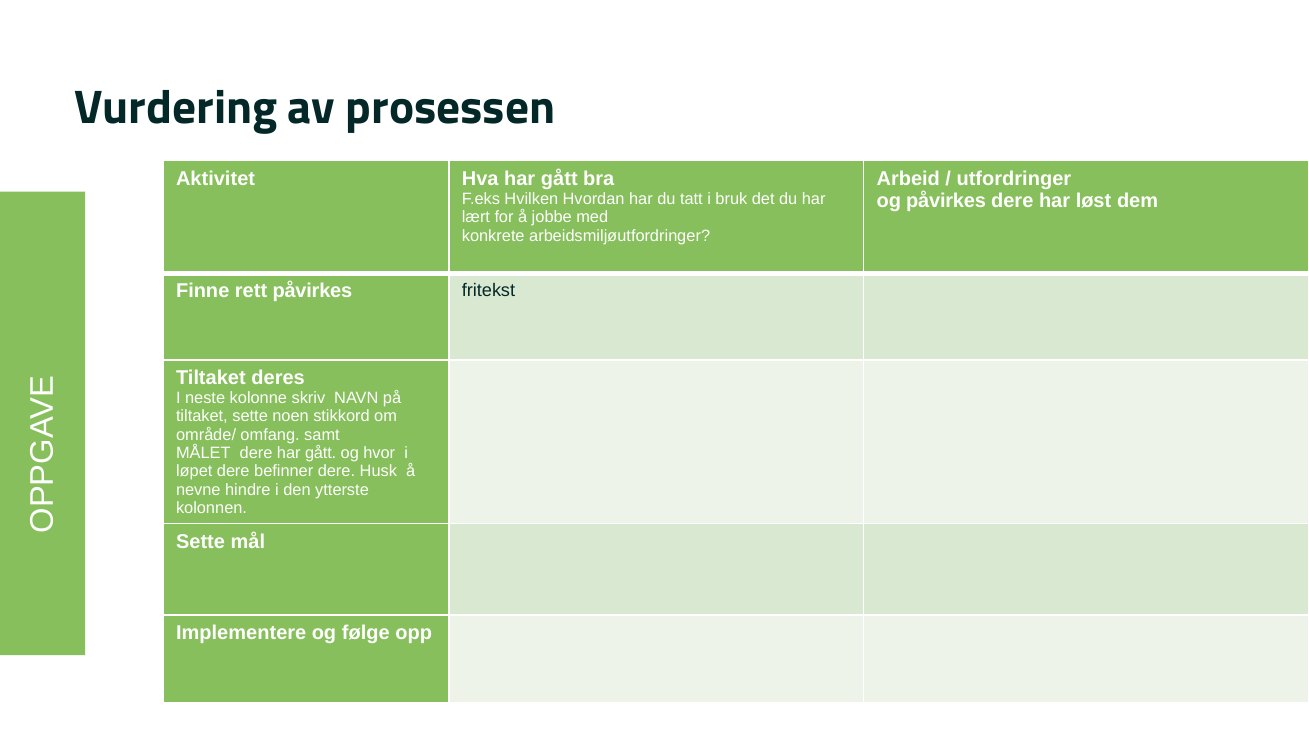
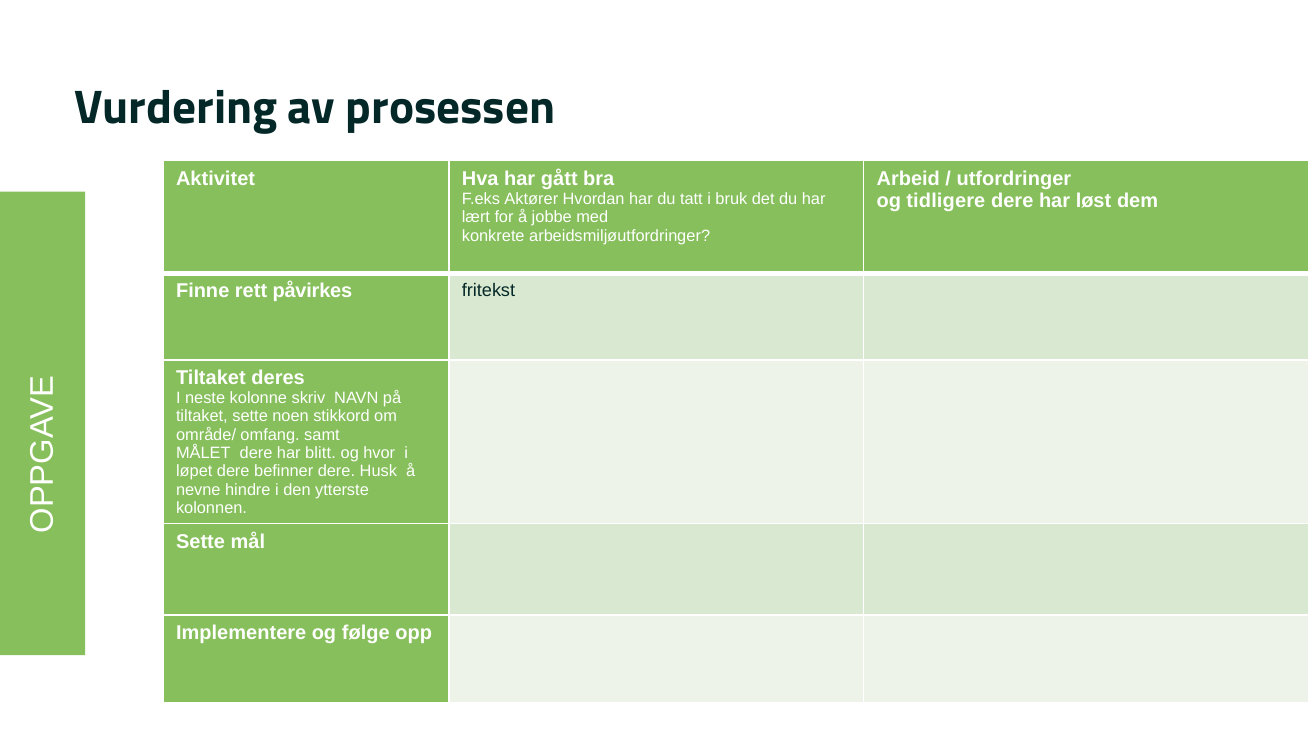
Hvilken: Hvilken -> Aktører (531, 199)
og påvirkes: påvirkes -> tidligere (946, 201)
dere har gått: gått -> blitt (320, 453)
